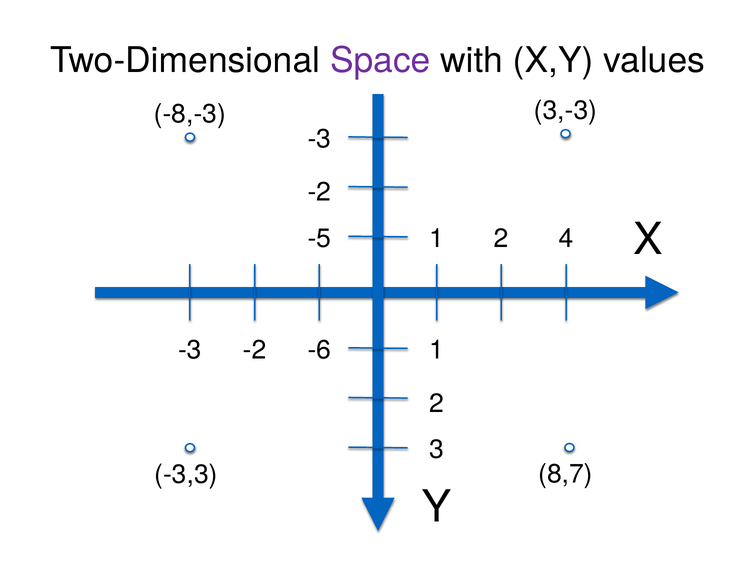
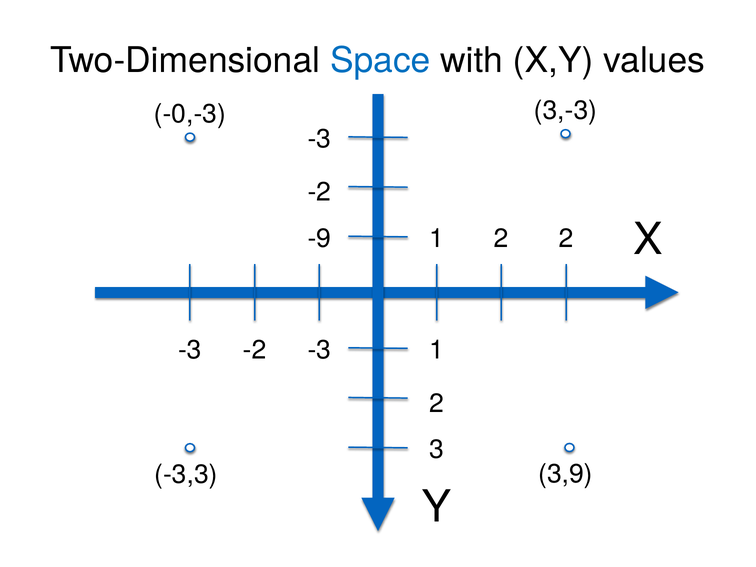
Space colour: purple -> blue (380, 61)
-8,-3: -8,-3 -> -0,-3 (190, 114)
-5: -5 -> -9 (319, 238)
2 4: 4 -> 2 (566, 238)
-2 -6: -6 -> -3 (319, 350)
8,7: 8,7 -> 3,9 (565, 474)
